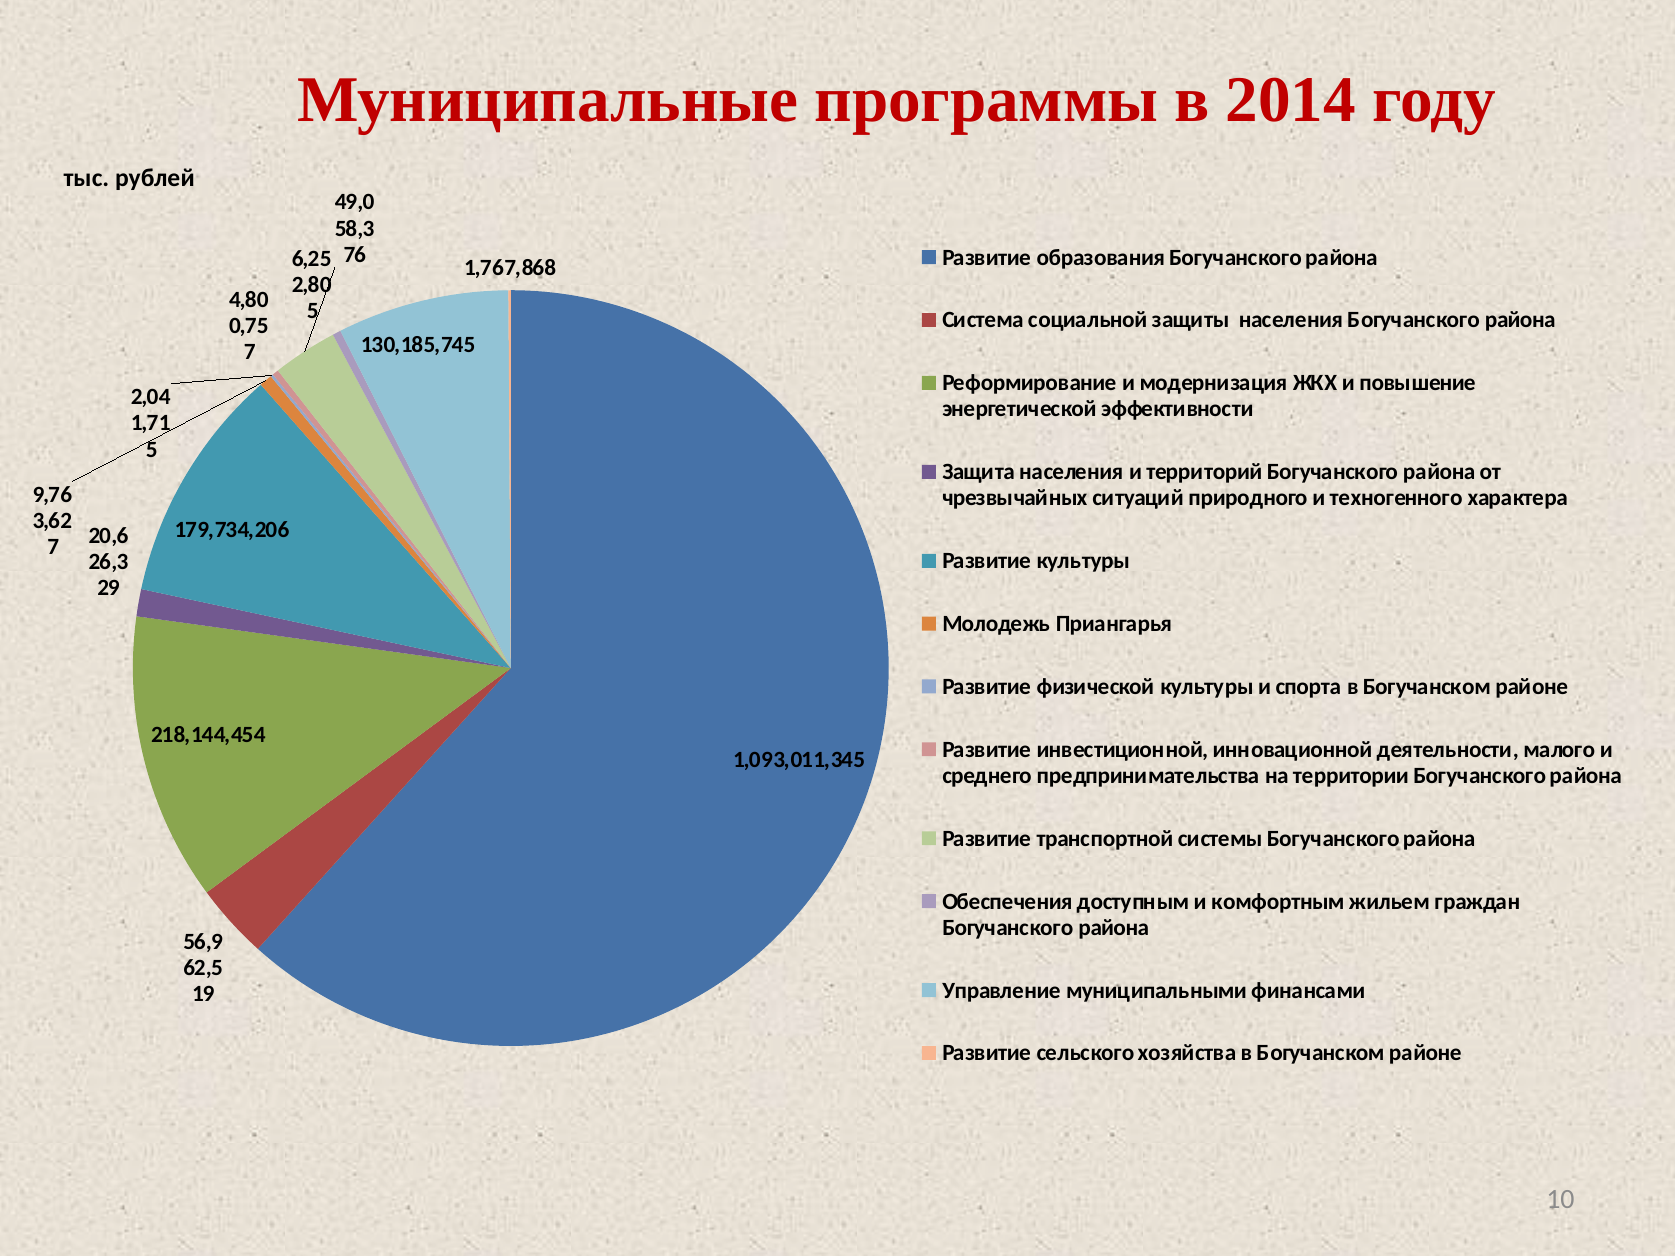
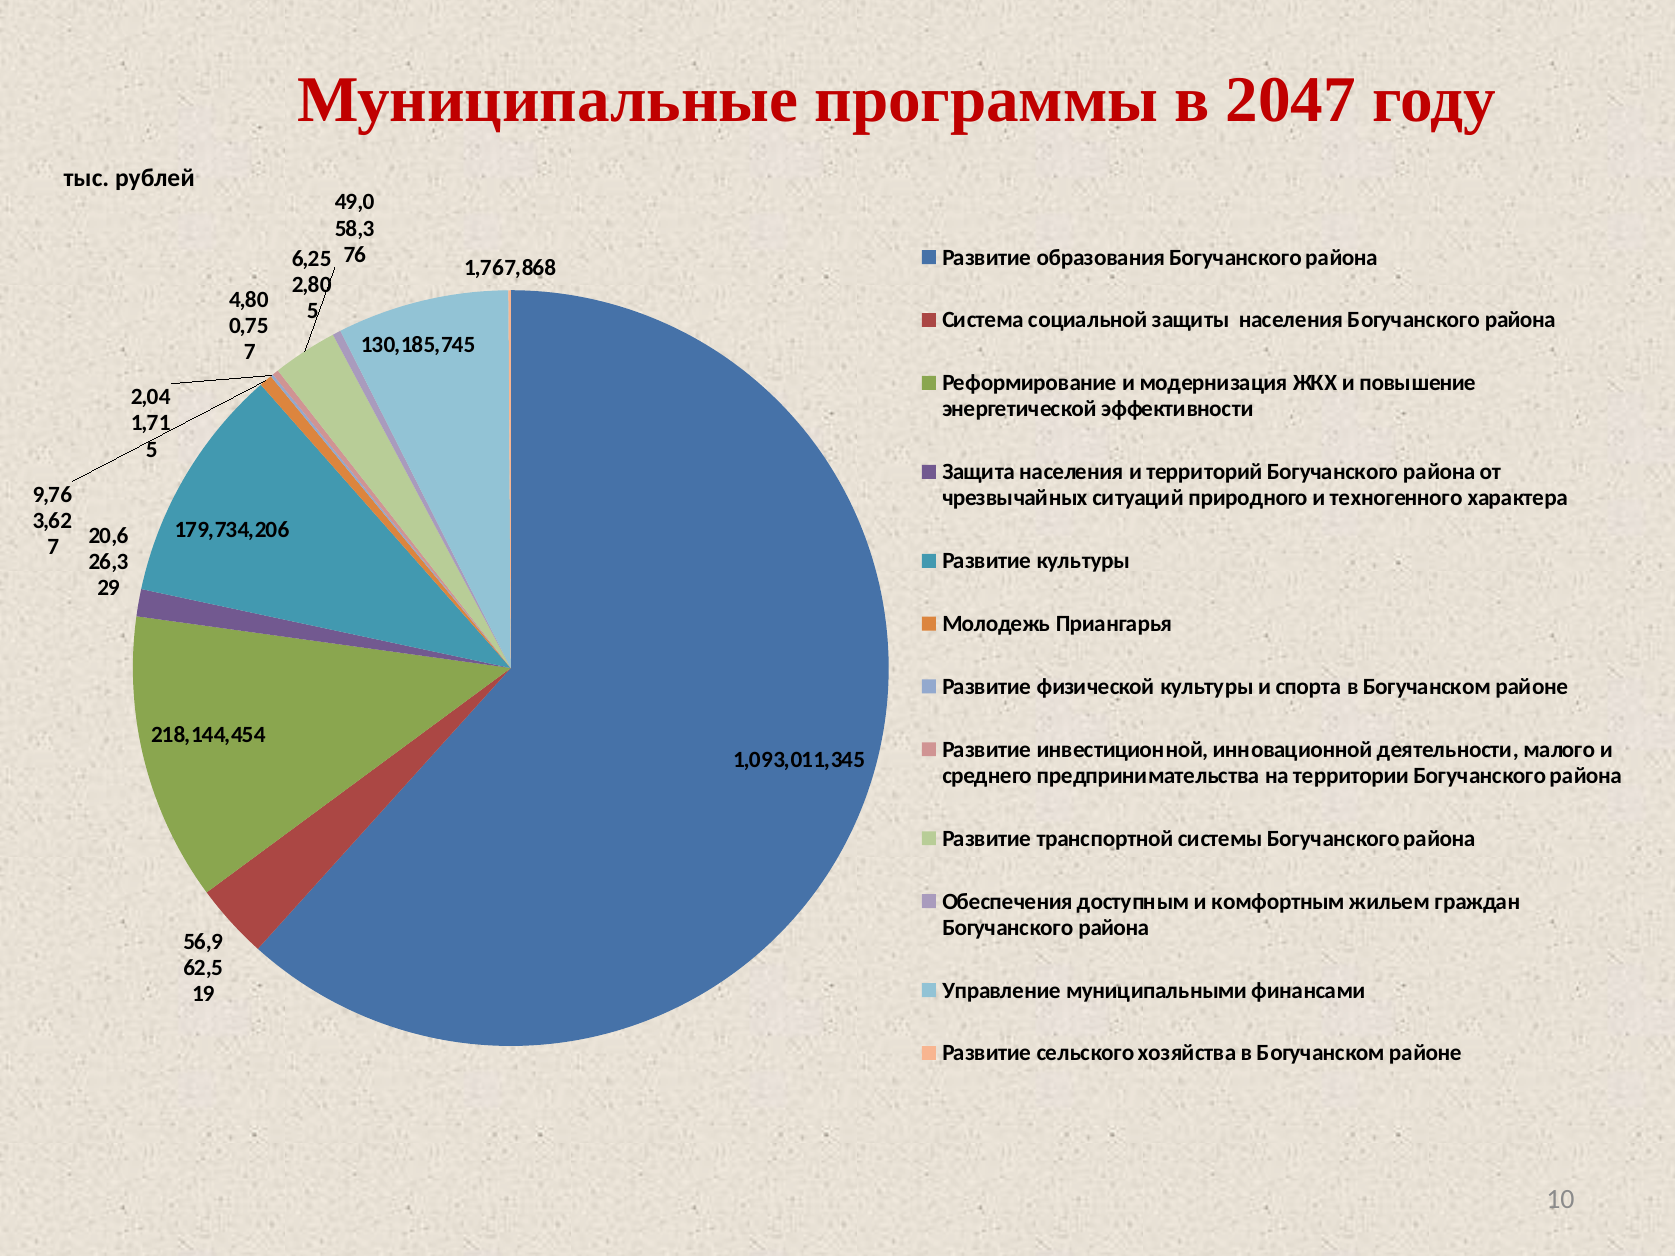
2014: 2014 -> 2047 (1291, 100)
